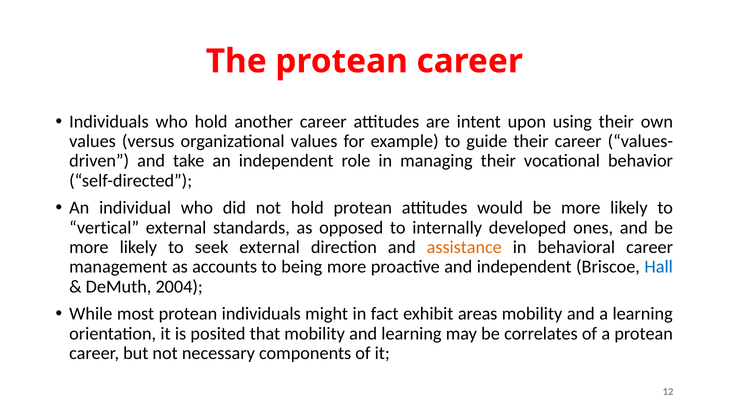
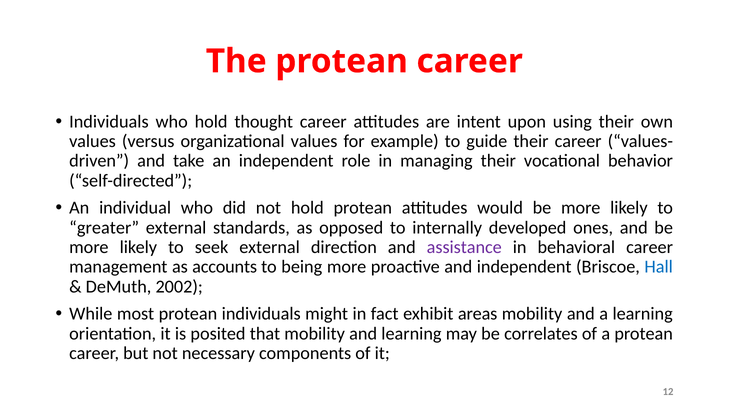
another: another -> thought (264, 122)
vertical: vertical -> greater (104, 228)
assistance colour: orange -> purple (464, 247)
2004: 2004 -> 2002 (179, 287)
